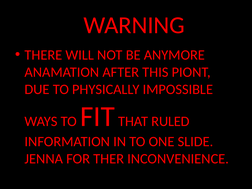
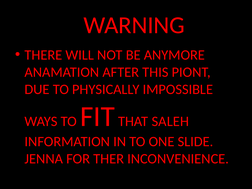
RULED: RULED -> SALEH (170, 121)
